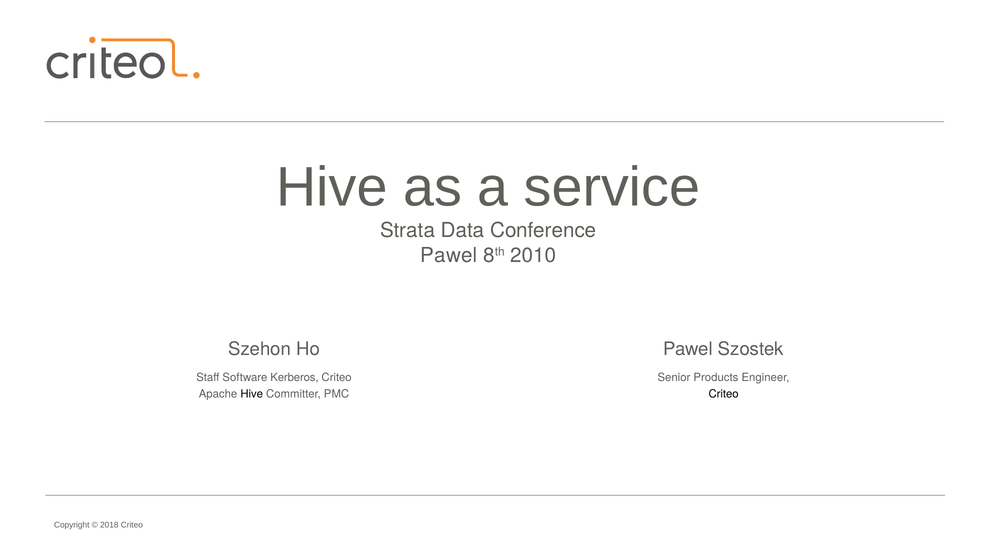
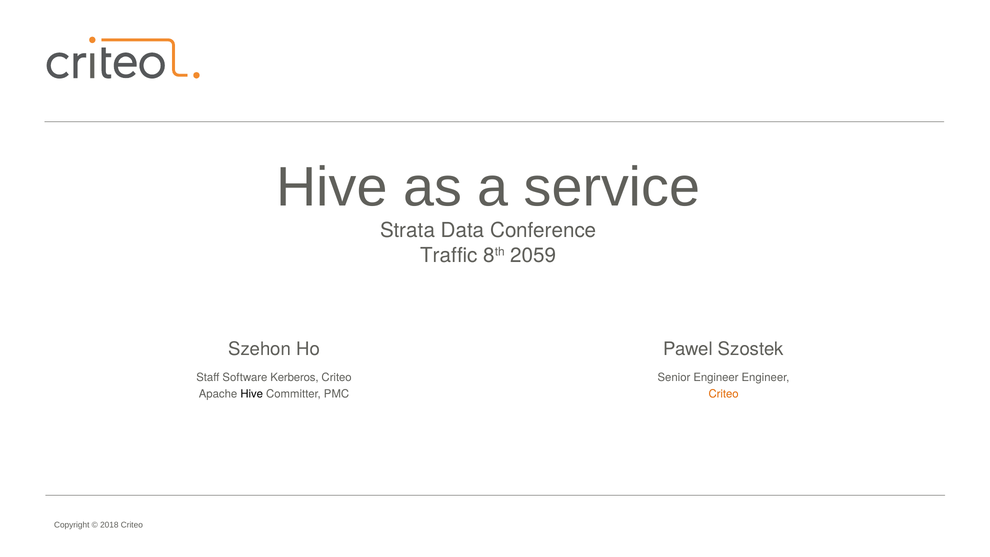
Pawel: Pawel -> Traffic (449, 255)
2010: 2010 -> 2059 (533, 255)
Senior Products: Products -> Engineer (716, 377)
Criteo colour: black -> orange (724, 394)
